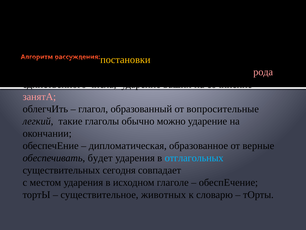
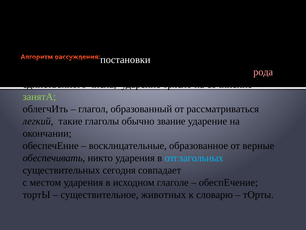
постановки colour: yellow -> white (125, 60)
ваших: ваших -> трясло (177, 84)
занятА colour: pink -> light green (39, 96)
вопросительные: вопросительные -> рассматриваться (223, 109)
можно: можно -> звание (171, 121)
дипломатическая: дипломатическая -> восклицательные (128, 145)
будет: будет -> никто (100, 158)
